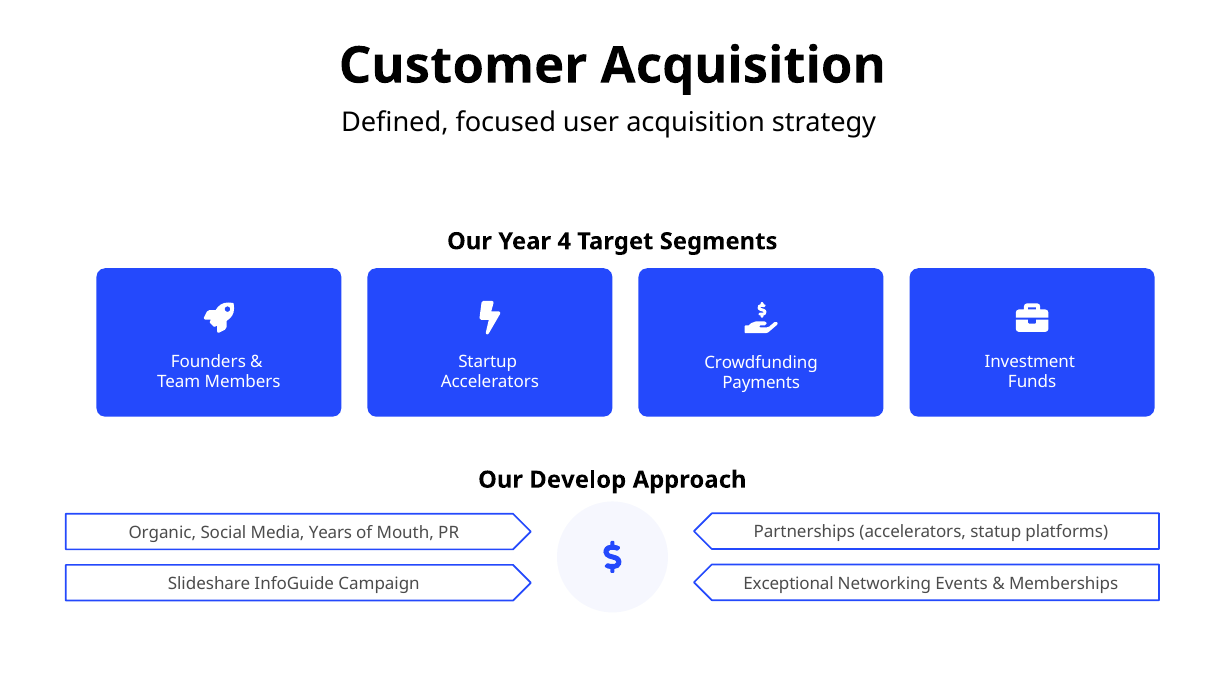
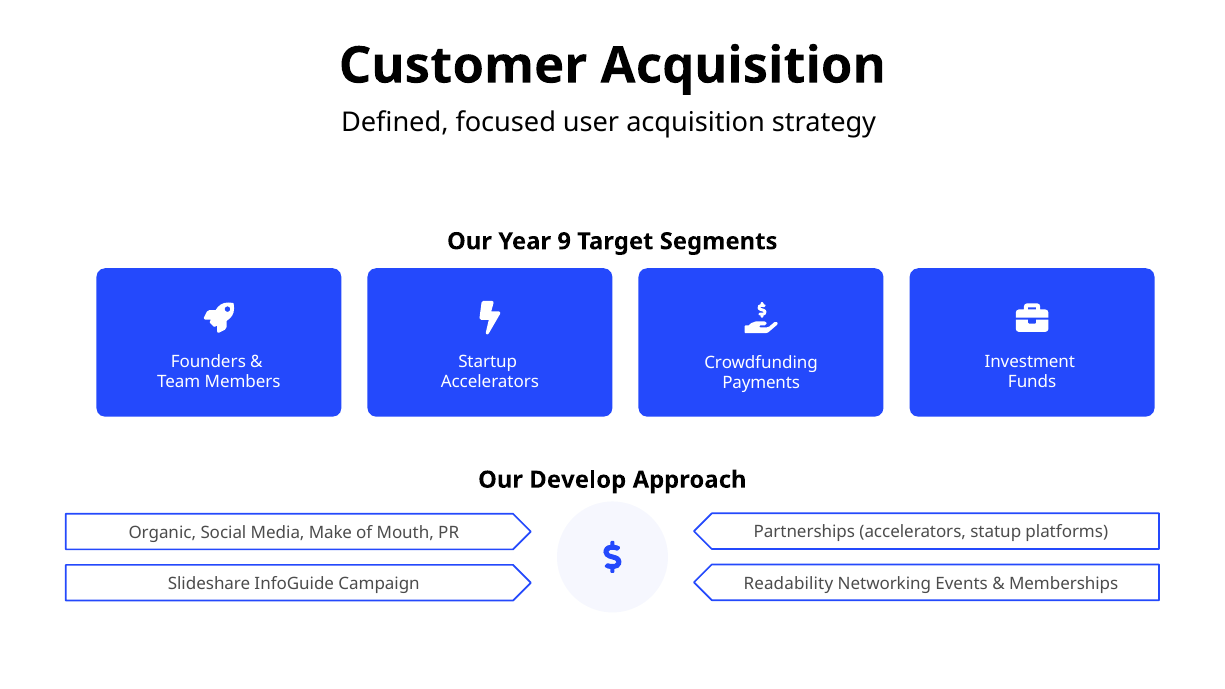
4: 4 -> 9 (564, 241)
Years: Years -> Make (330, 533)
Exceptional: Exceptional -> Readability (788, 584)
